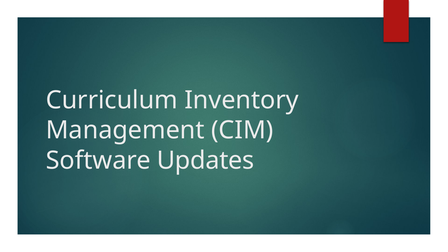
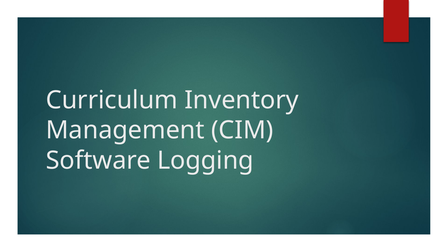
Updates: Updates -> Logging (205, 161)
